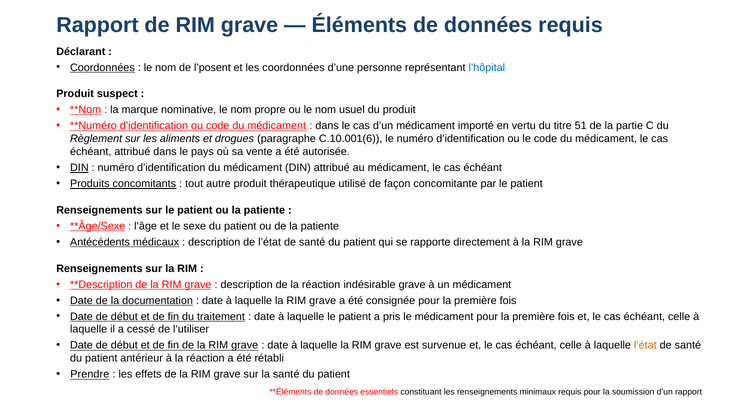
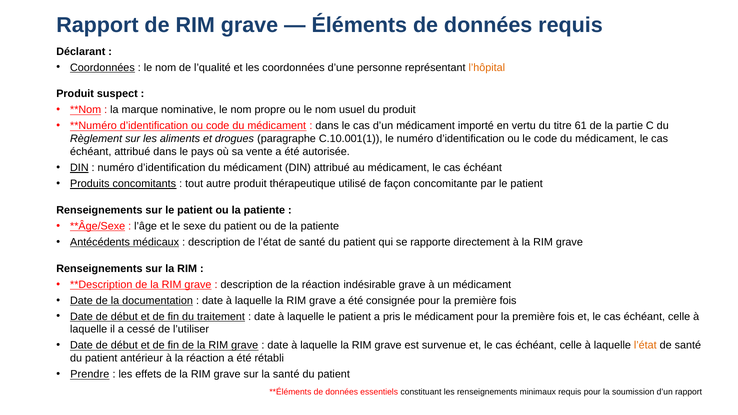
l’posent: l’posent -> l’qualité (212, 68)
l’hôpital colour: blue -> orange (487, 68)
51: 51 -> 61 (581, 126)
C.10.001(6: C.10.001(6 -> C.10.001(1 (351, 139)
